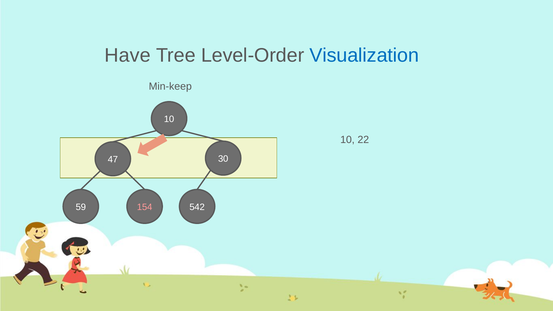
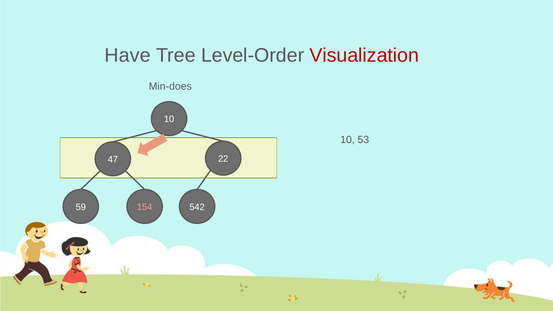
Visualization colour: blue -> red (364, 55)
Min-keep: Min-keep -> Min-does (170, 87)
22: 22 -> 53 (363, 140)
30: 30 -> 22 (223, 159)
